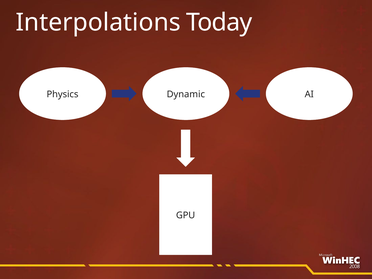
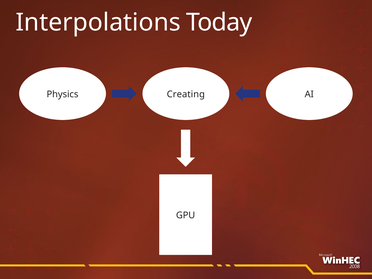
Dynamic: Dynamic -> Creating (186, 94)
